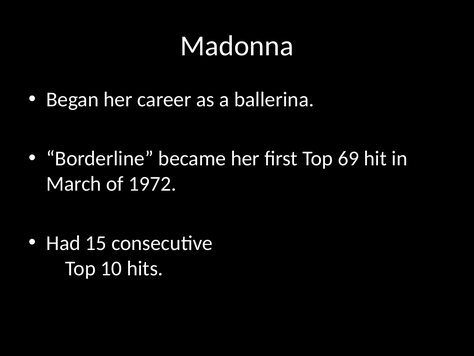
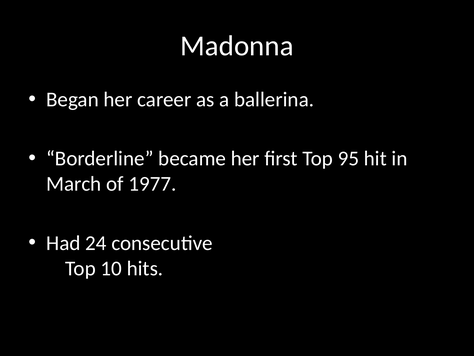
69: 69 -> 95 (348, 158)
1972: 1972 -> 1977 (152, 184)
15: 15 -> 24 (96, 243)
